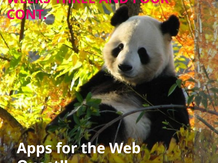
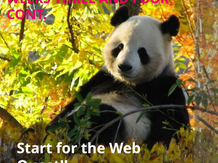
Apps: Apps -> Start (34, 149)
